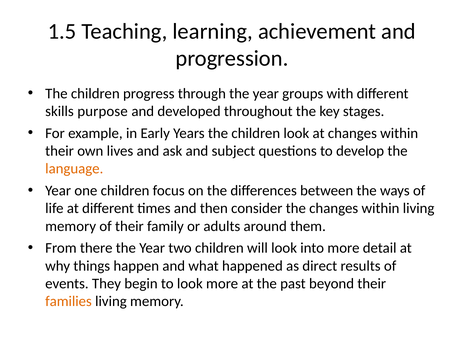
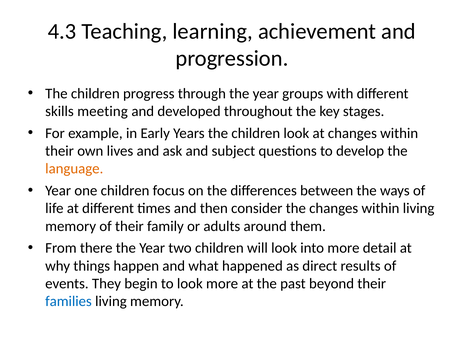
1.5: 1.5 -> 4.3 (62, 31)
purpose: purpose -> meeting (103, 111)
families colour: orange -> blue (69, 301)
